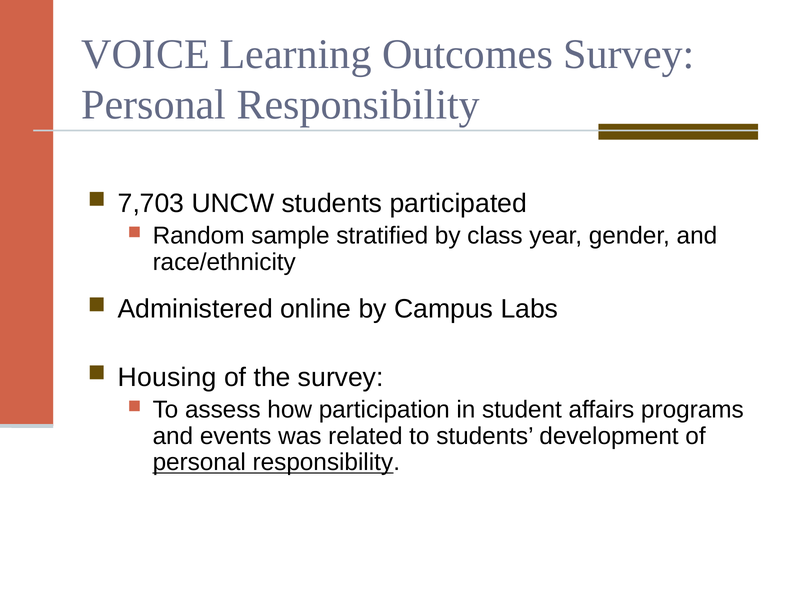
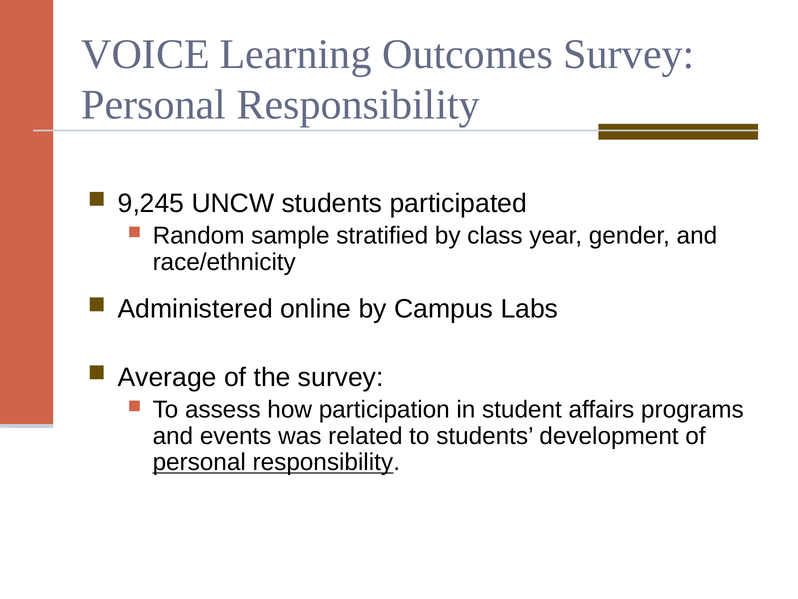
7,703: 7,703 -> 9,245 (151, 203)
Housing: Housing -> Average (167, 377)
